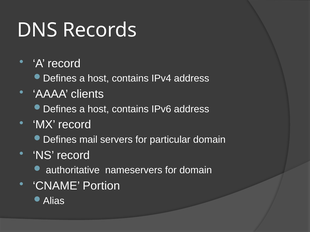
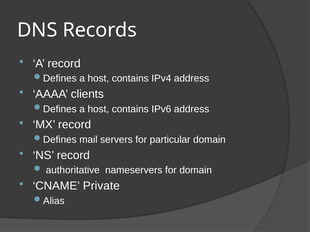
Portion: Portion -> Private (101, 186)
